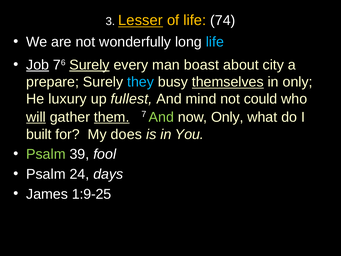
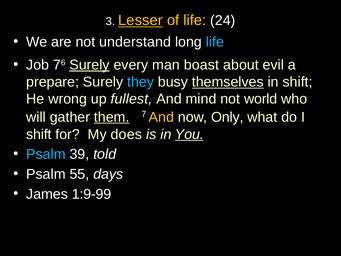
74: 74 -> 24 (223, 20)
wonderfully: wonderfully -> understand (135, 42)
Job underline: present -> none (38, 65)
city: city -> evil (273, 65)
in only: only -> shift (298, 82)
luxury: luxury -> wrong (68, 99)
could: could -> world (261, 99)
will underline: present -> none (36, 117)
And colour: light green -> yellow (161, 117)
built: built -> shift (39, 134)
You underline: none -> present (189, 134)
Psalm colour: light green -> light blue (46, 154)
fool: fool -> told (105, 154)
24: 24 -> 55 (79, 174)
1:9-25: 1:9-25 -> 1:9-99 (92, 194)
